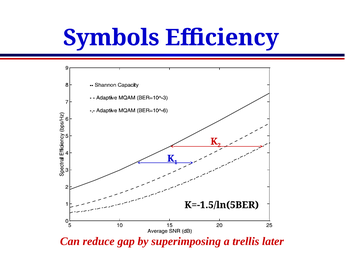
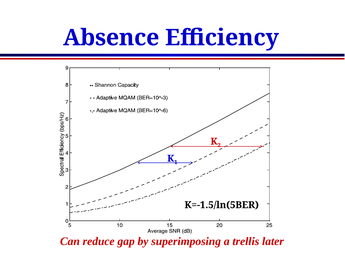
Symbols: Symbols -> Absence (111, 38)
